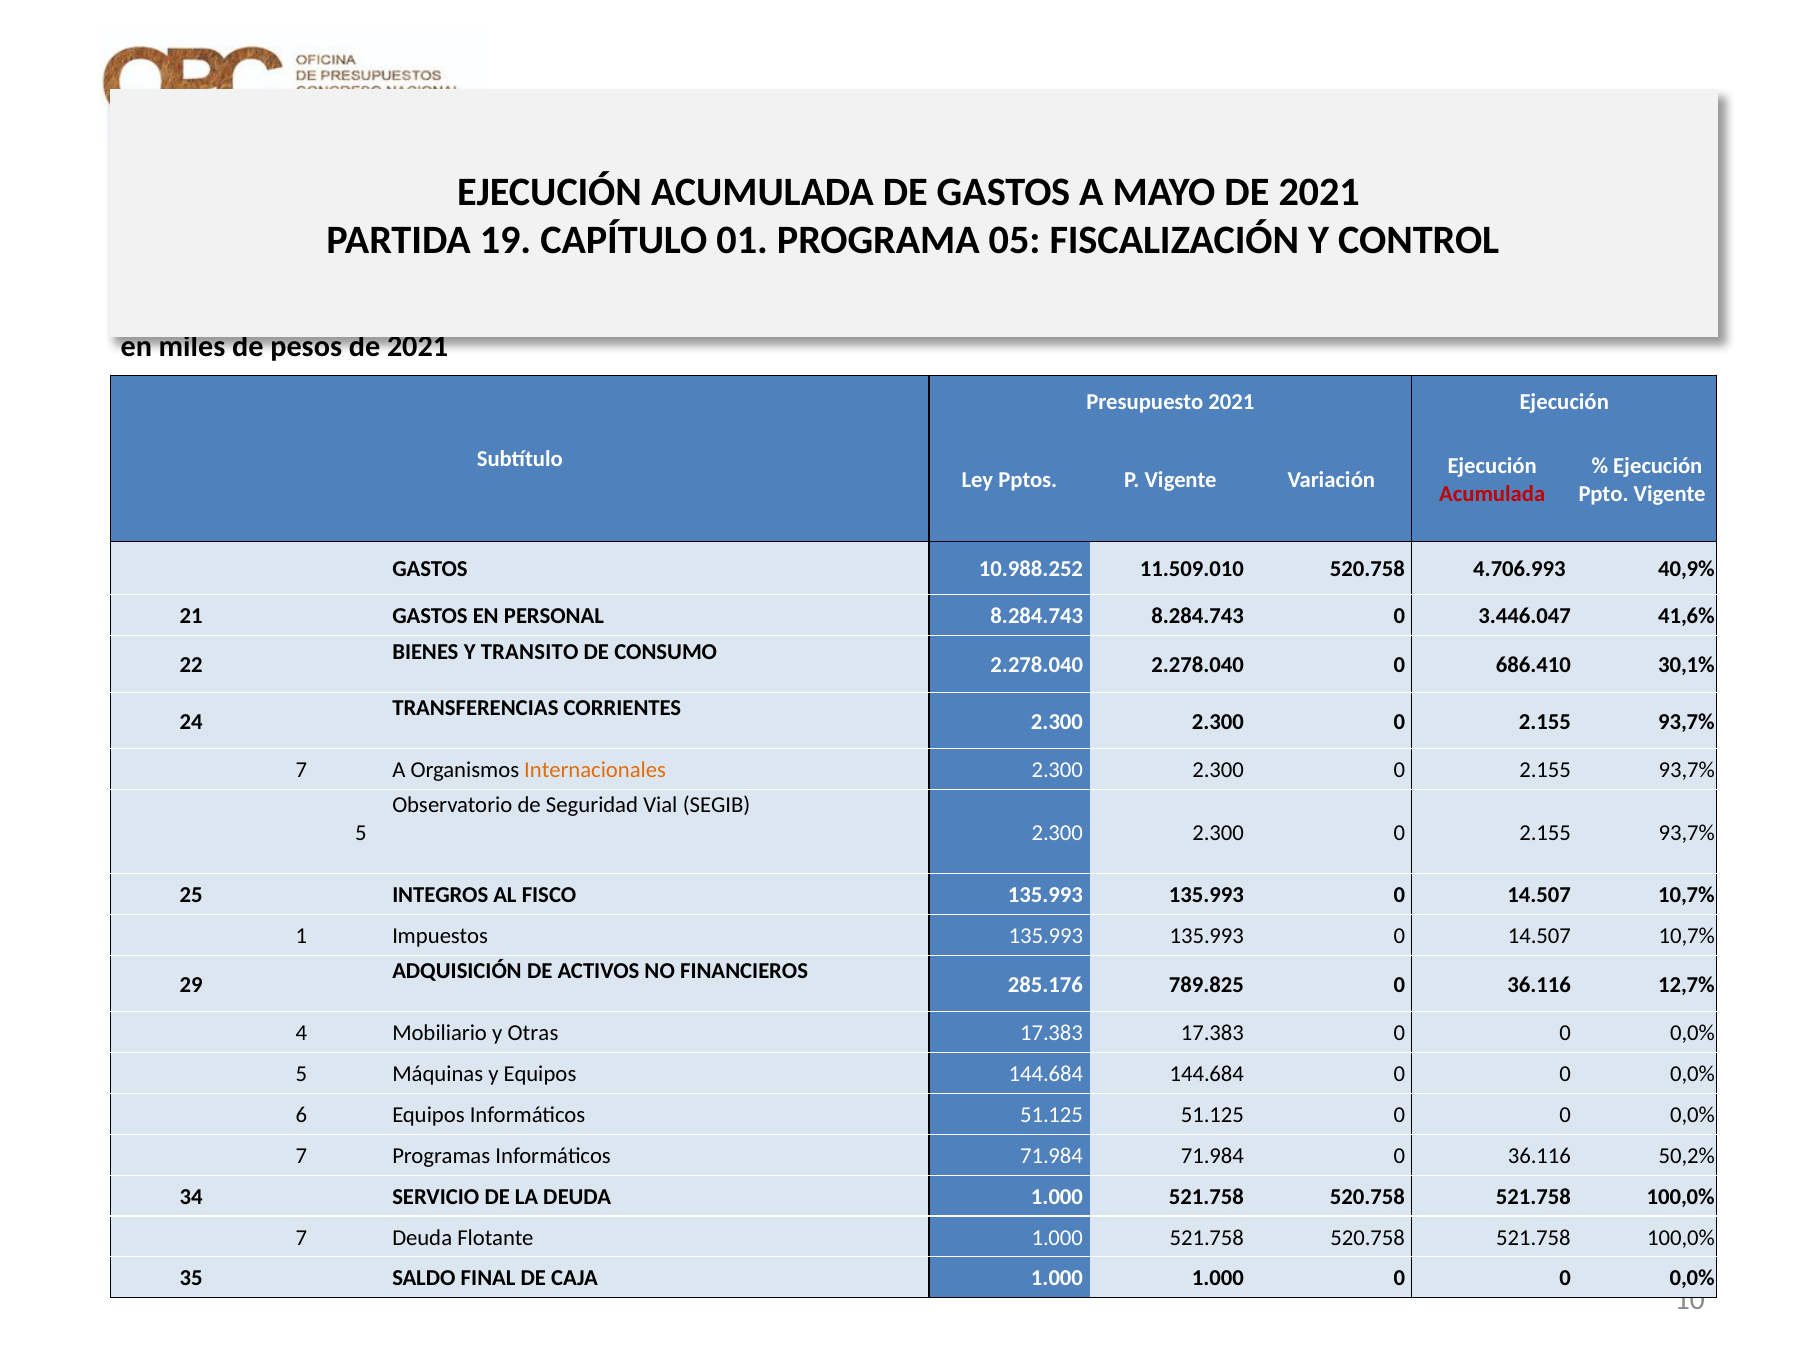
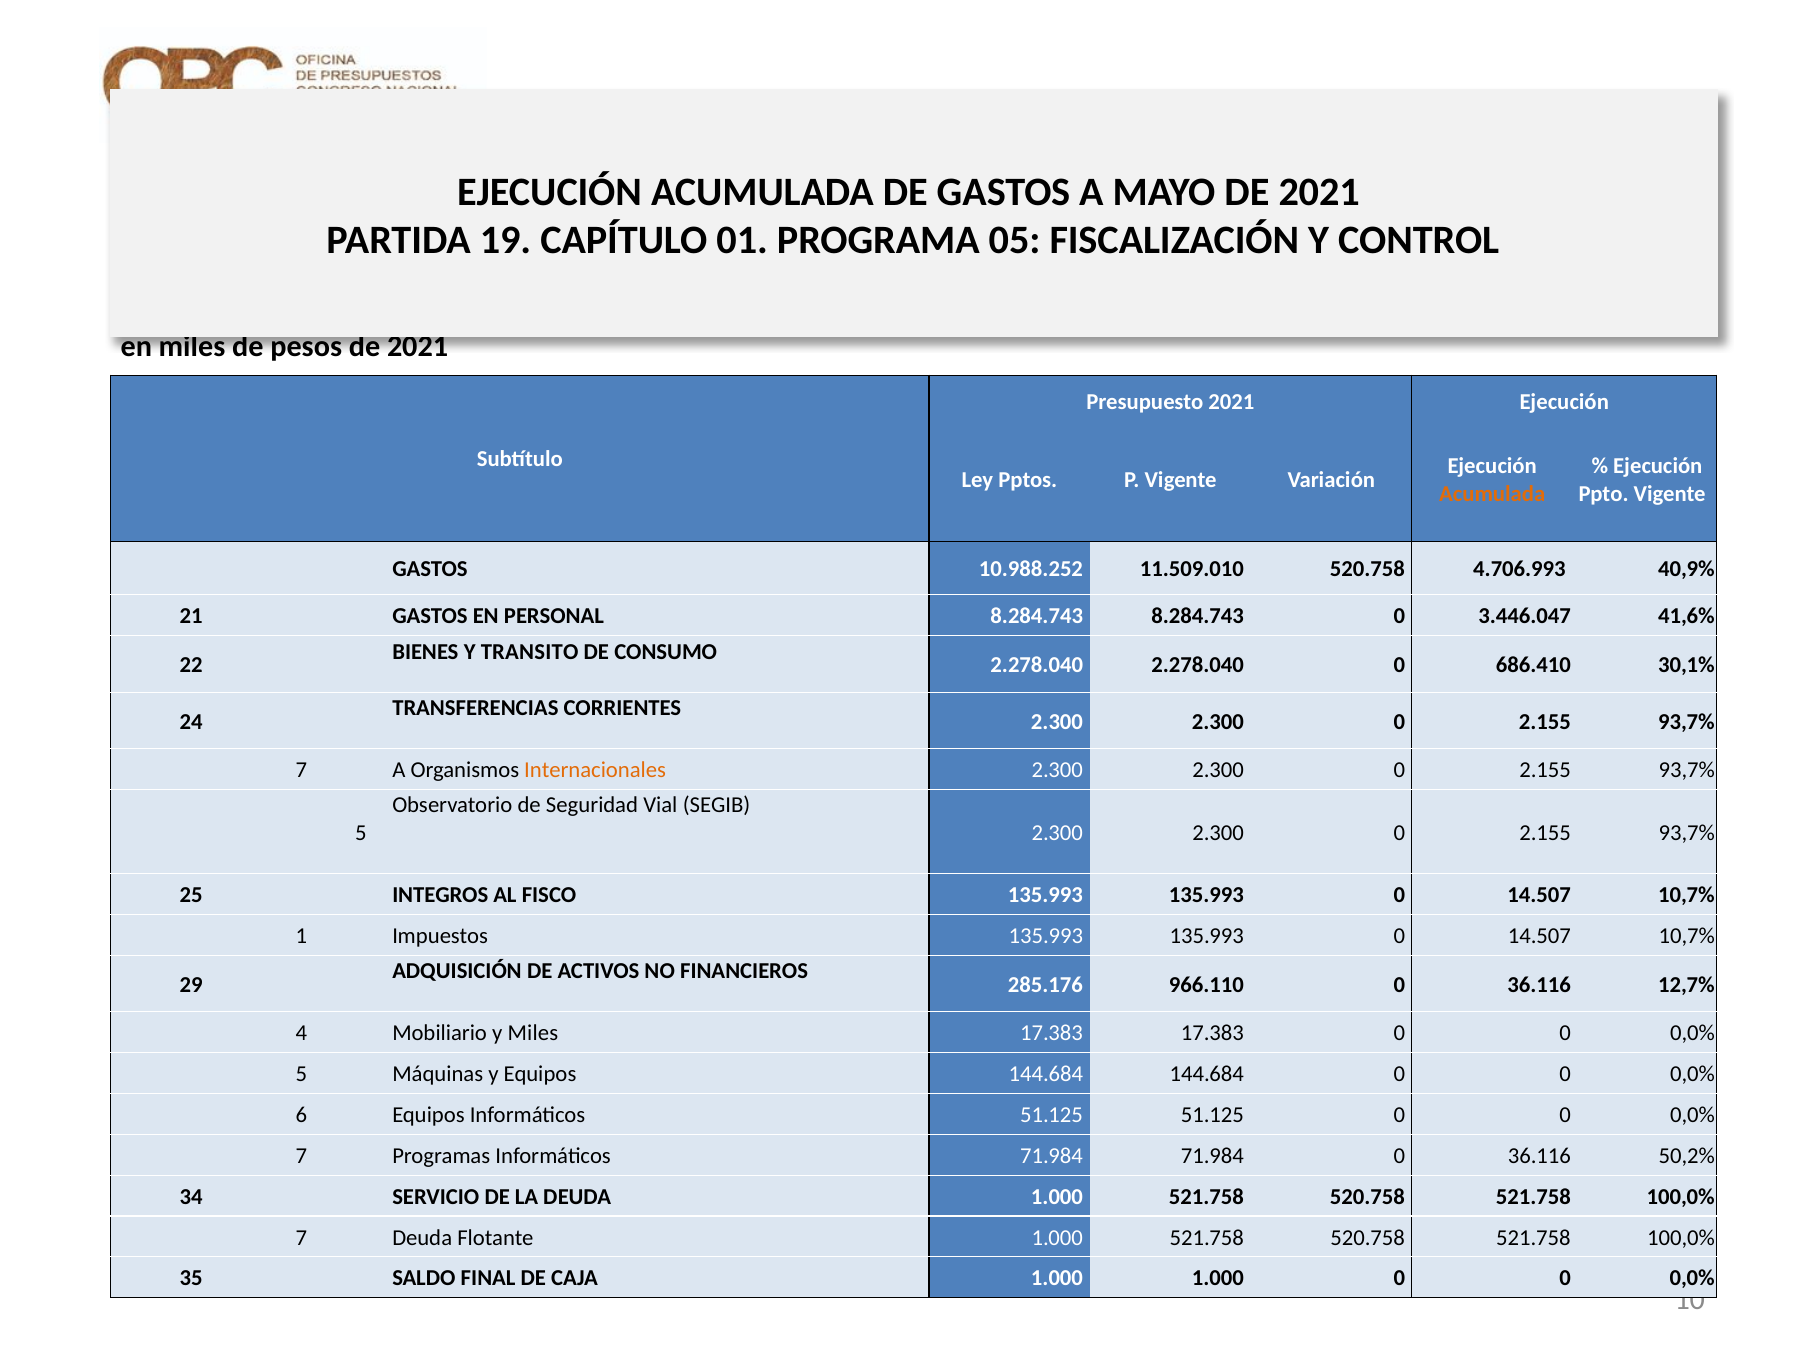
Acumulada colour: red -> orange (1492, 493)
789.825: 789.825 -> 966.110 (1206, 984)
y Otras: Otras -> Miles (533, 1033)
